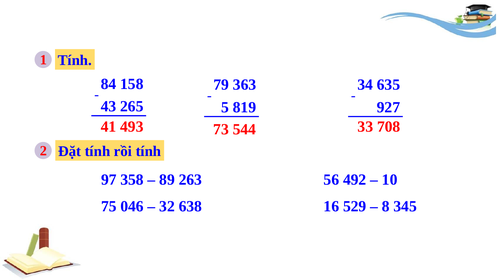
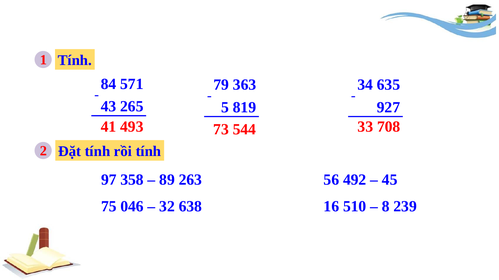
158: 158 -> 571 (132, 84)
10: 10 -> 45 (390, 180)
529: 529 -> 510 (355, 206)
345: 345 -> 239 (405, 206)
